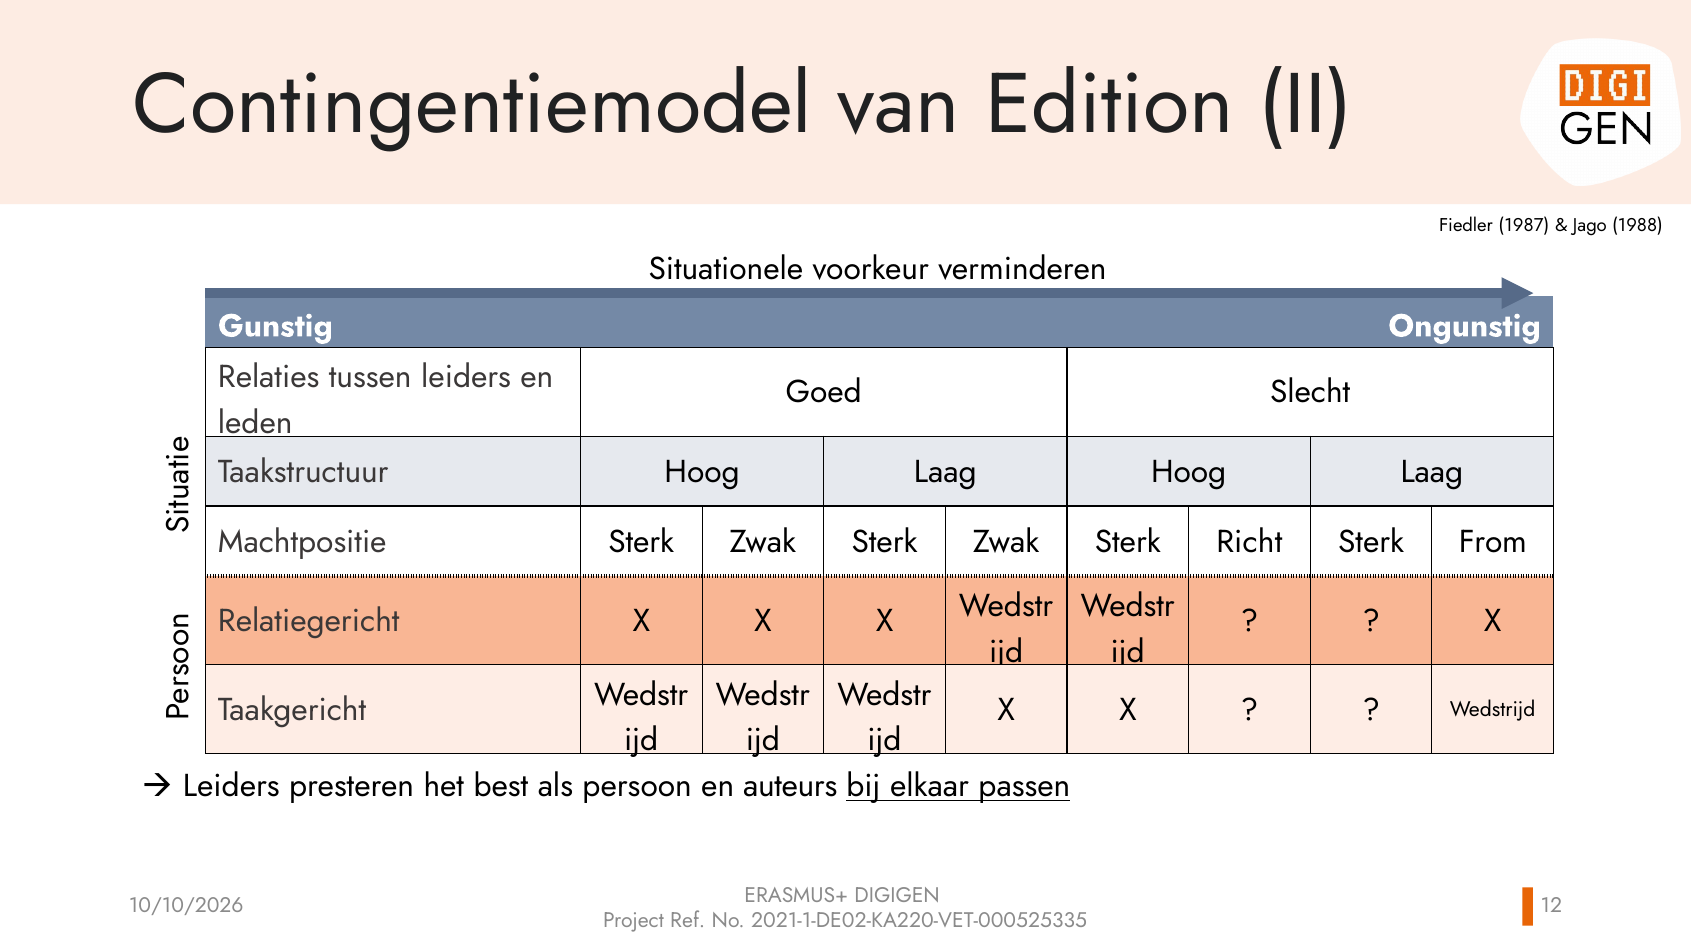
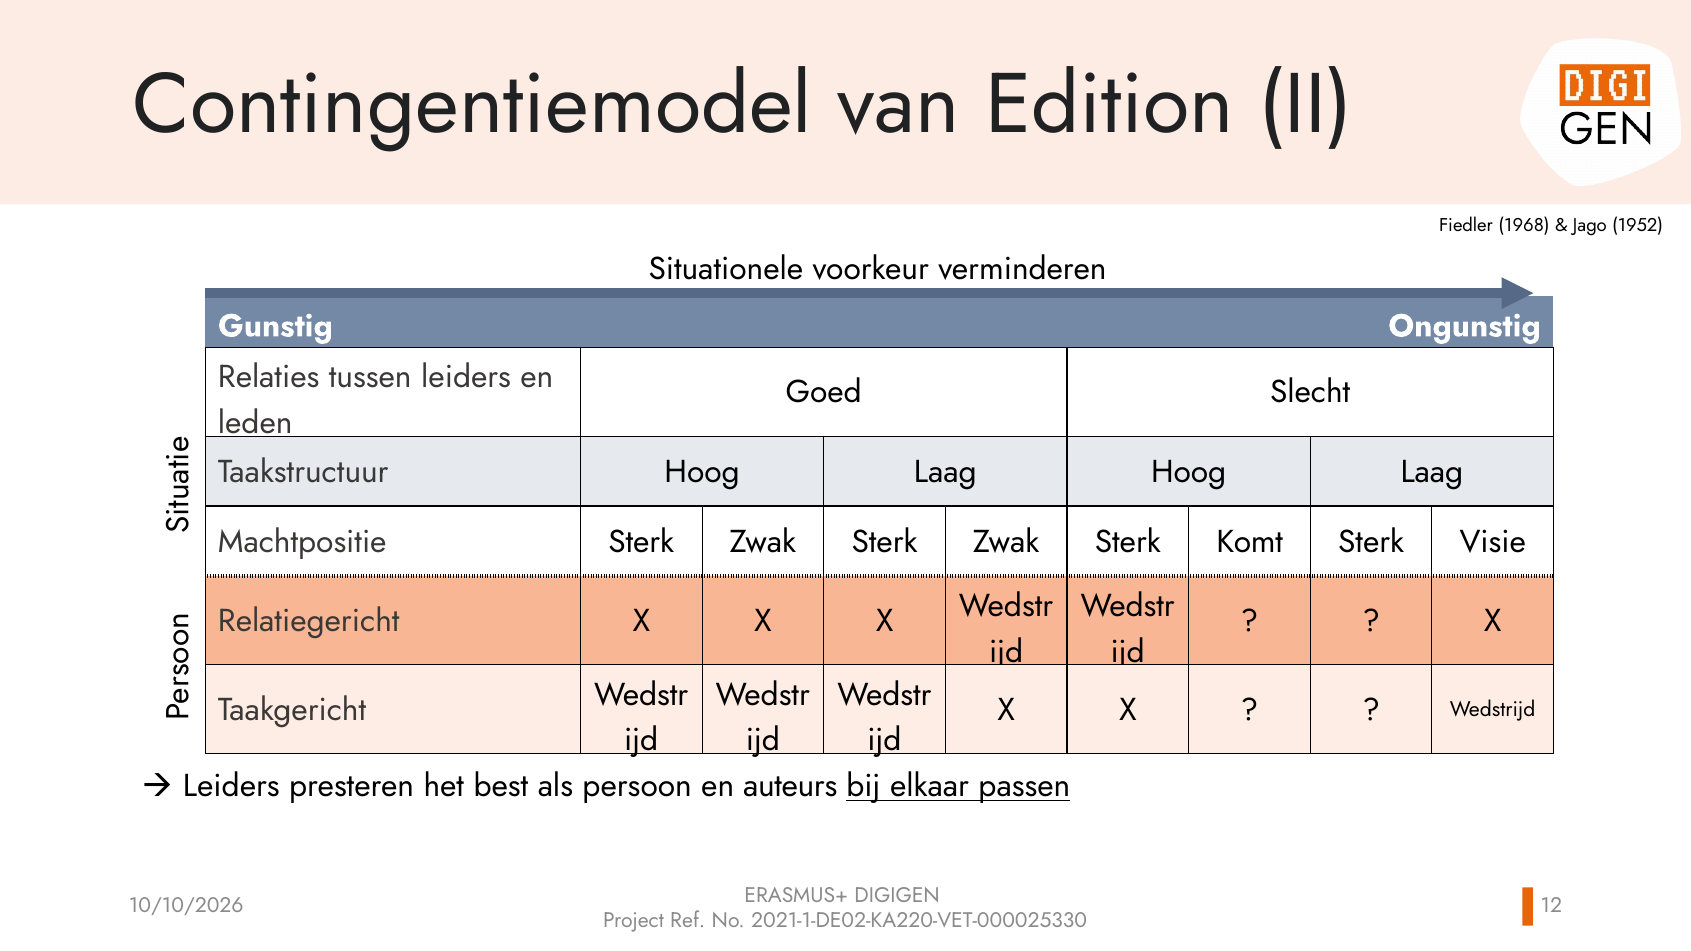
1987: 1987 -> 1968 (1524, 225)
1988: 1988 -> 1952 (1638, 225)
Richt: Richt -> Komt (1250, 542)
From: From -> Visie (1493, 542)
2021-1-DE02-KA220-VET-000525335: 2021-1-DE02-KA220-VET-000525335 -> 2021-1-DE02-KA220-VET-000025330 (919, 921)
